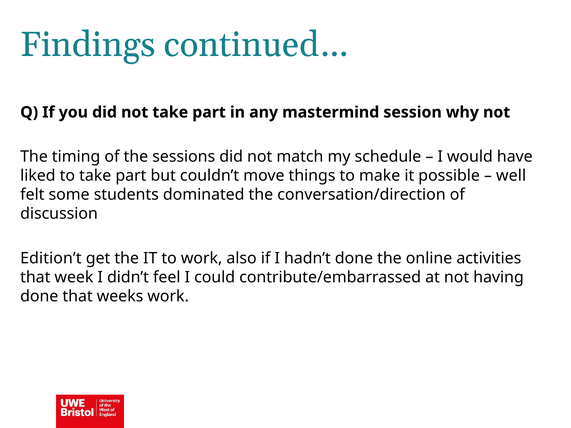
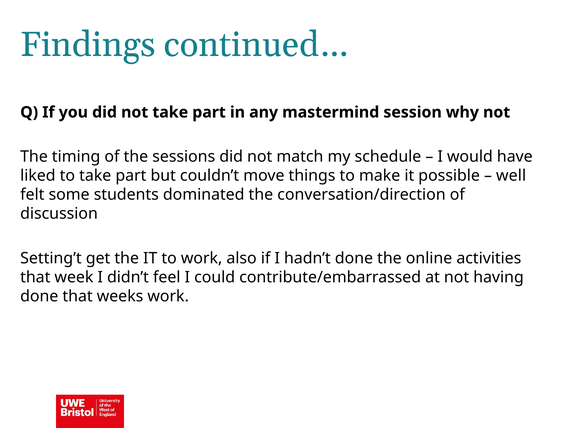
Edition’t: Edition’t -> Setting’t (51, 258)
